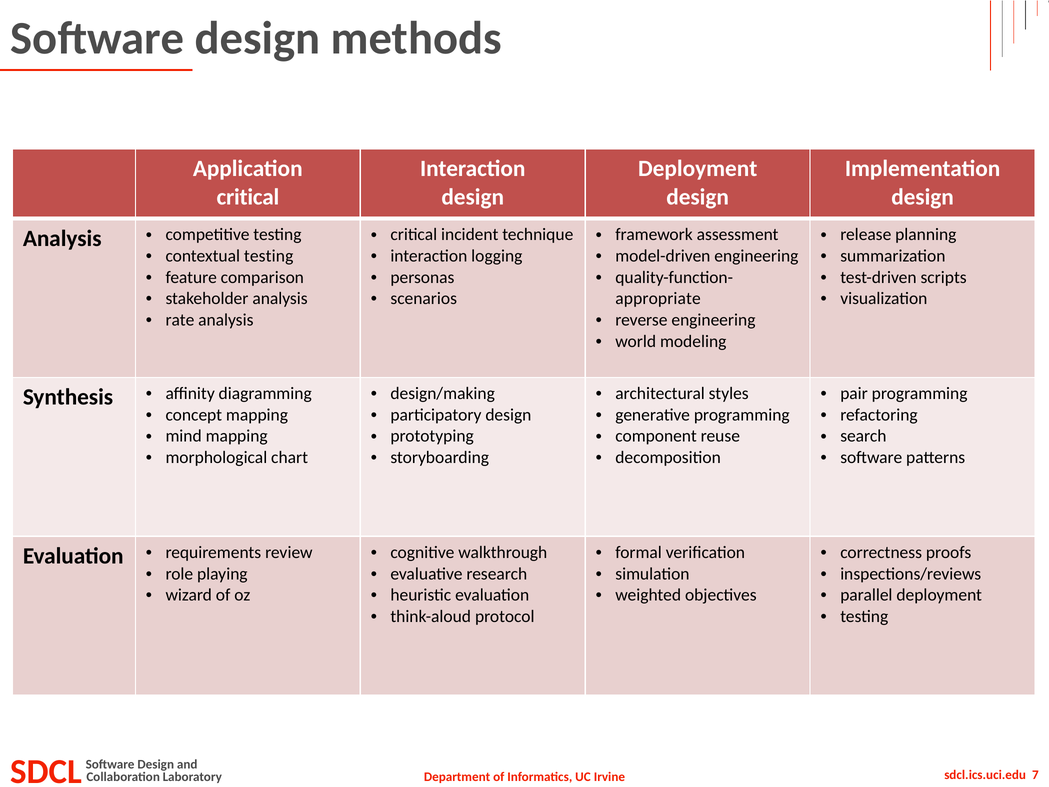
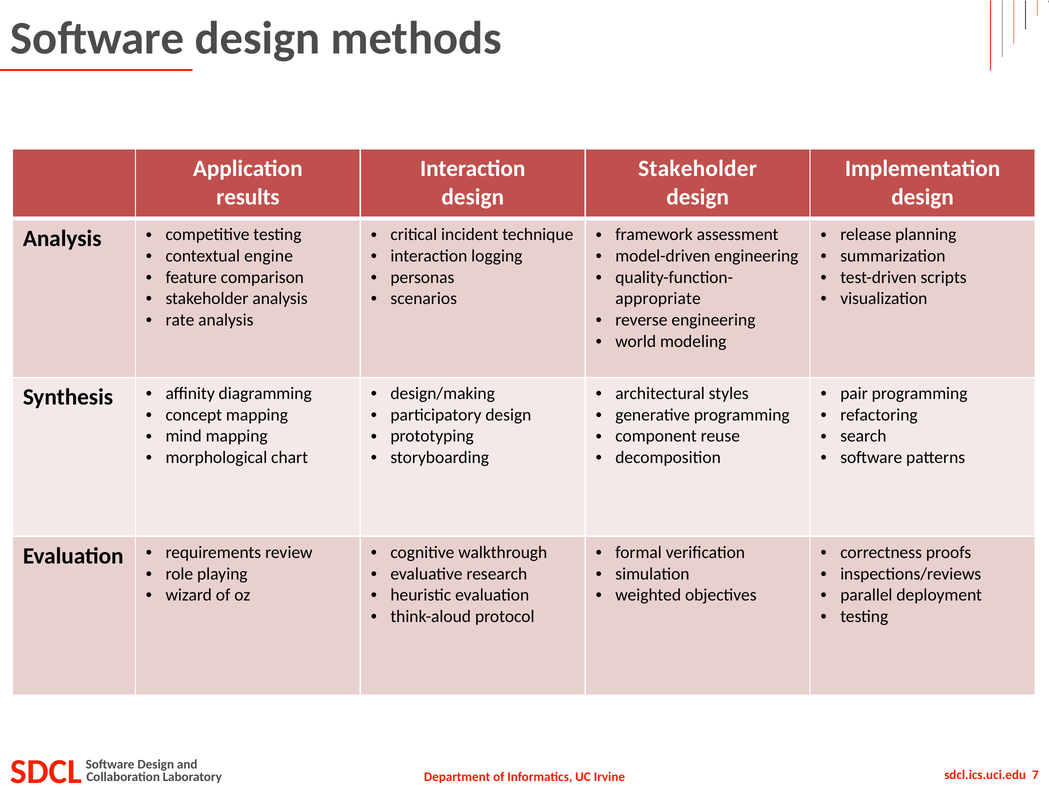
Deployment: Deployment -> Stakeholder (698, 168)
critical: critical -> results (248, 197)
contextual testing: testing -> engine (269, 256)
